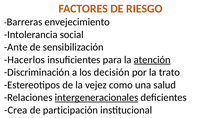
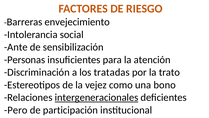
Hacerlos: Hacerlos -> Personas (25, 59)
atención underline: present -> none (152, 59)
decisión: decisión -> tratadas (112, 72)
salud: salud -> bono (165, 85)
Crea: Crea -> Pero (16, 110)
